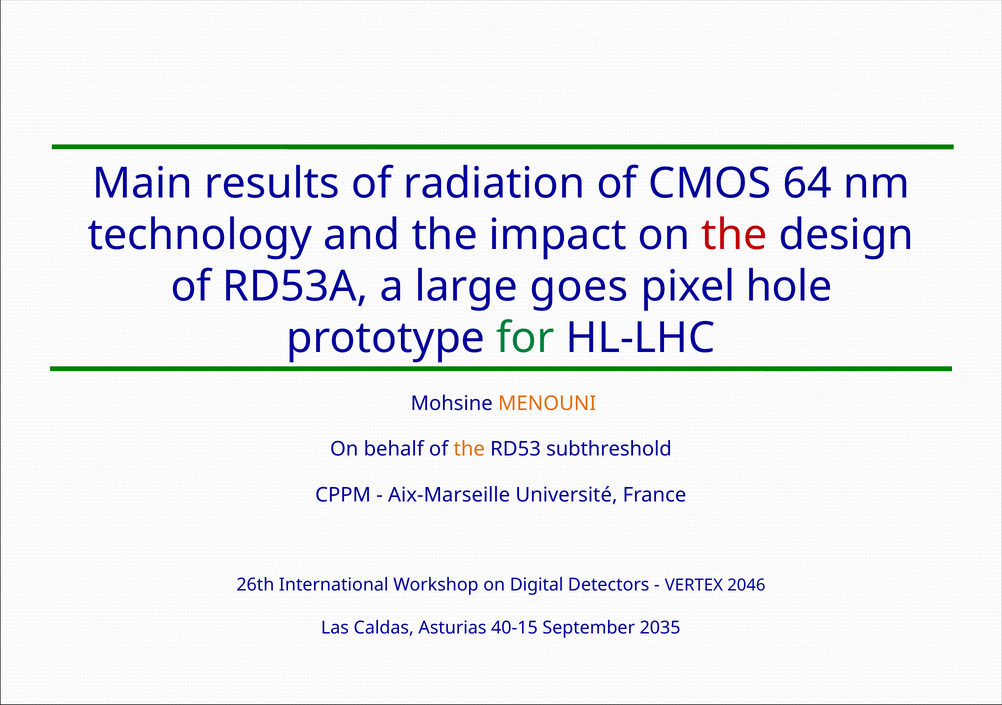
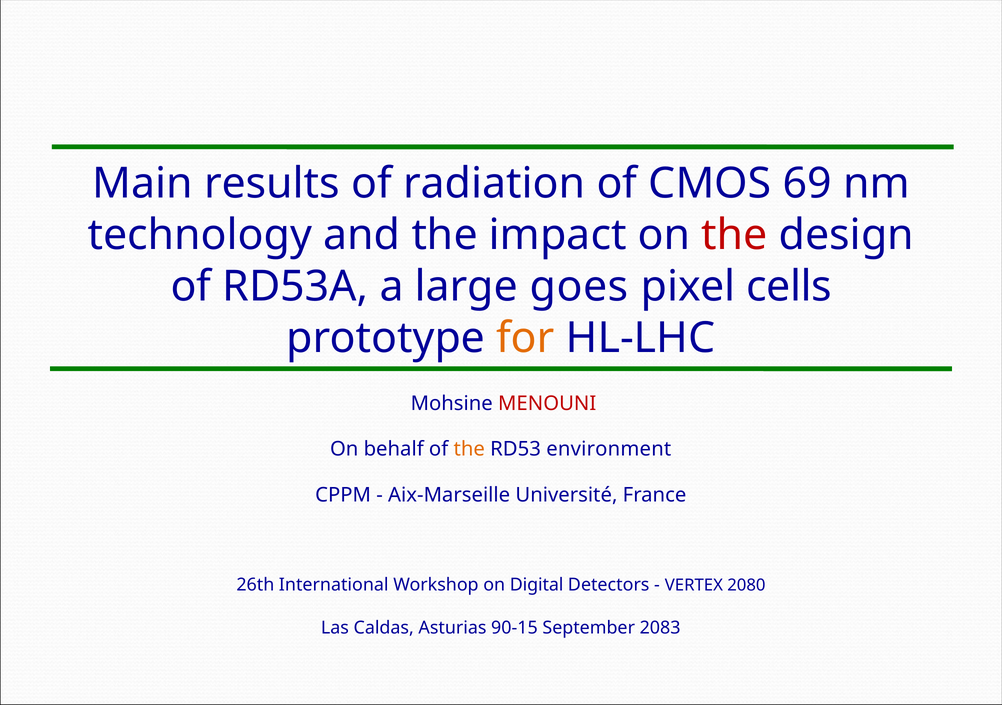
64: 64 -> 69 (807, 184)
hole: hole -> cells (789, 287)
for colour: green -> orange (525, 338)
MENOUNI colour: orange -> red (547, 403)
subthreshold: subthreshold -> environment (609, 449)
2046: 2046 -> 2080 (746, 585)
40-15: 40-15 -> 90-15 (514, 628)
2035: 2035 -> 2083 (660, 628)
